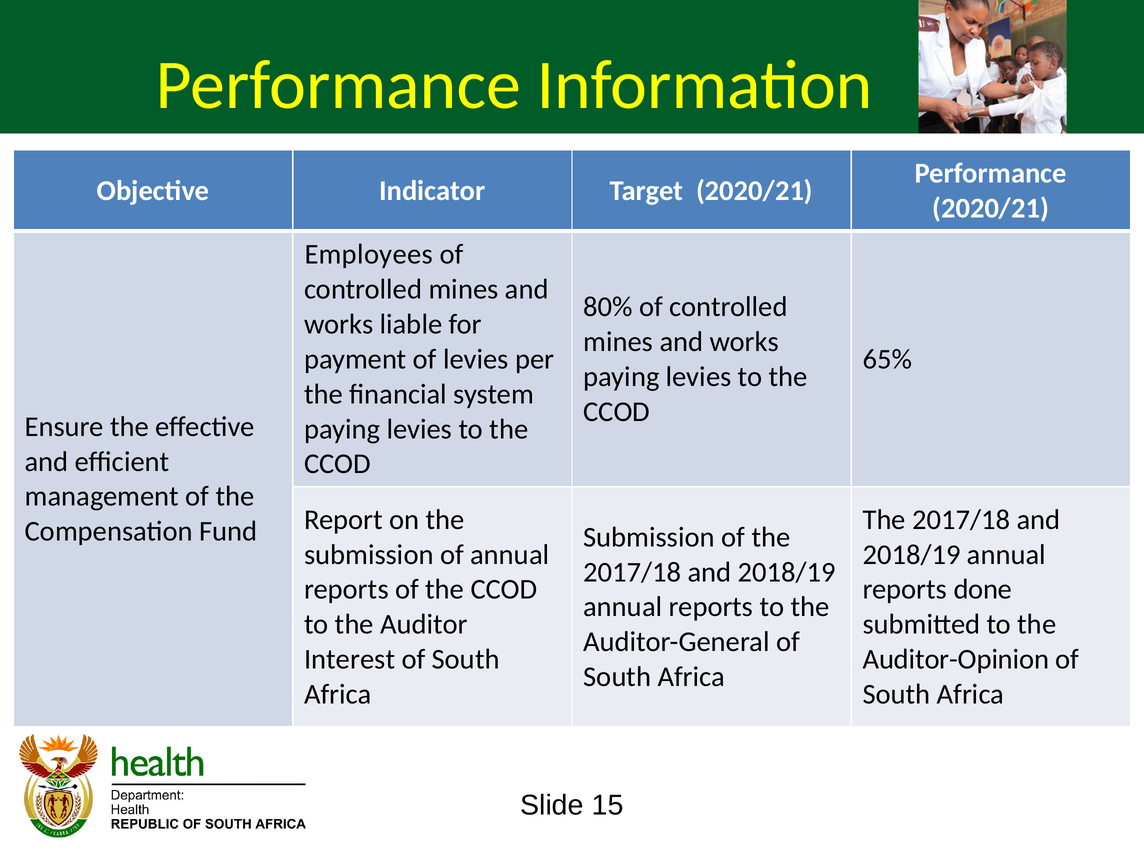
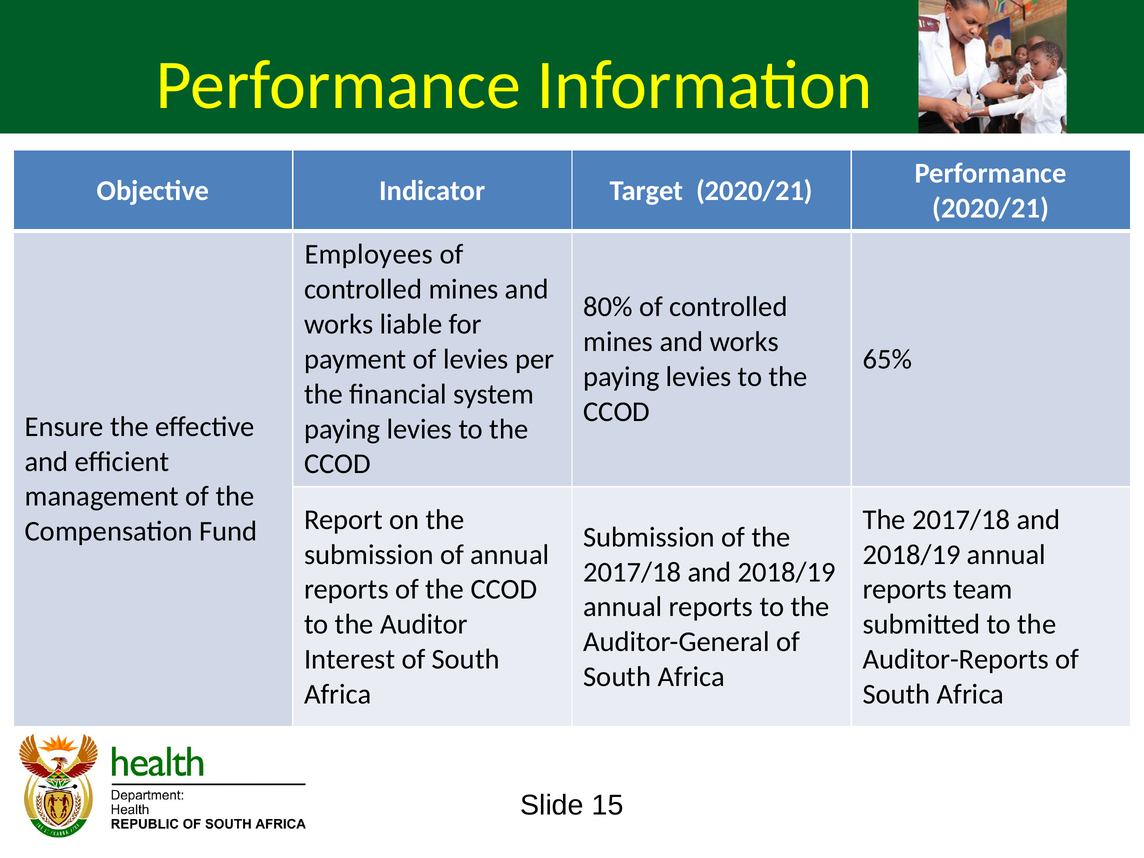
done: done -> team (983, 590)
Auditor-Opinion: Auditor-Opinion -> Auditor-Reports (956, 659)
